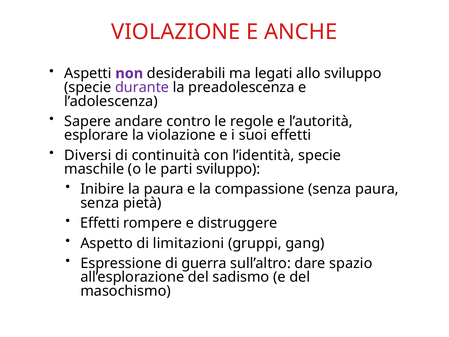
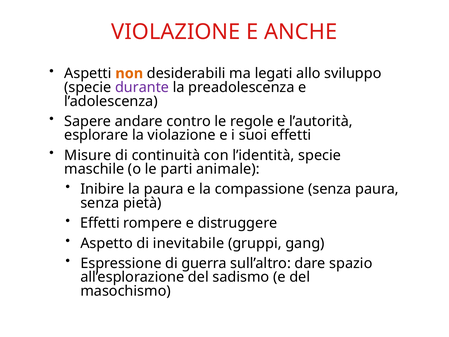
non colour: purple -> orange (129, 73)
Diversi: Diversi -> Misure (88, 155)
parti sviluppo: sviluppo -> animale (228, 169)
limitazioni: limitazioni -> inevitabile (189, 243)
